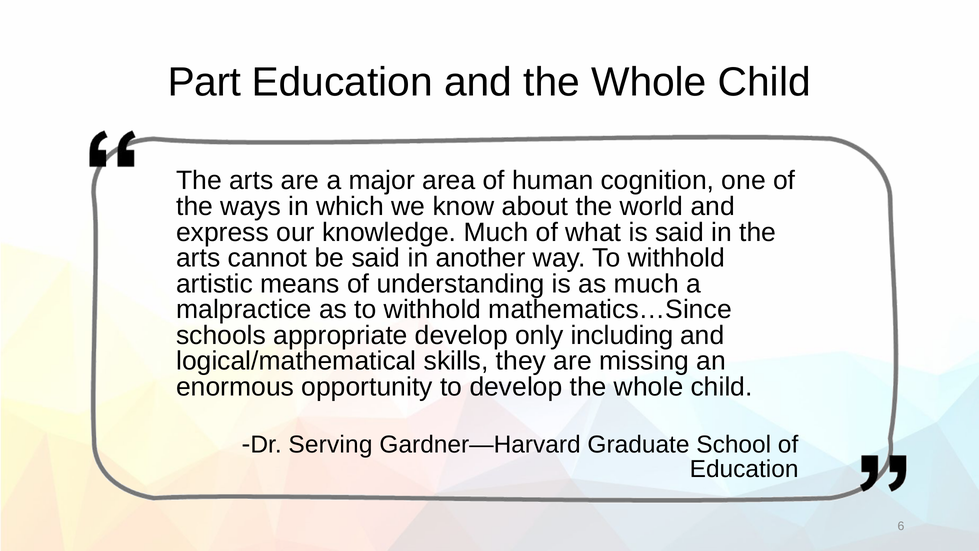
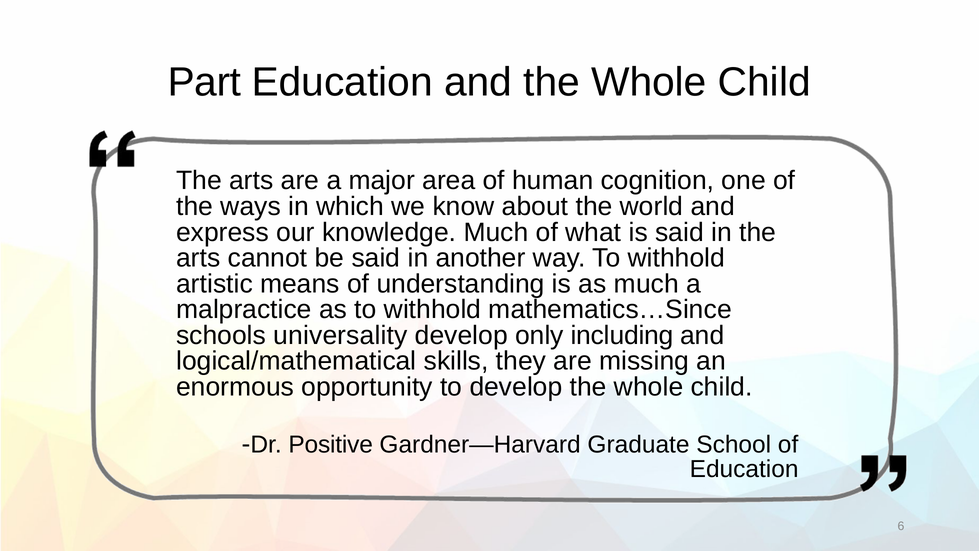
appropriate: appropriate -> universality (340, 335)
Serving: Serving -> Positive (331, 445)
